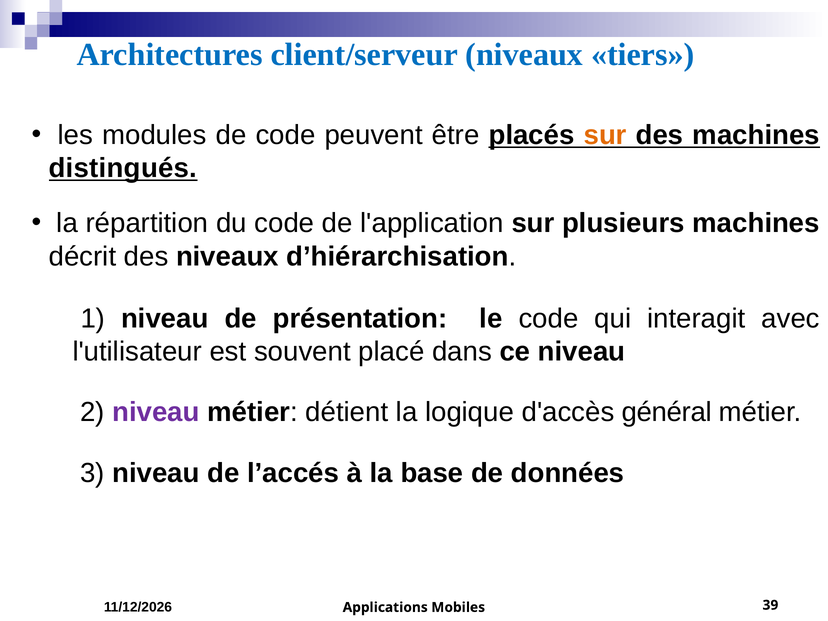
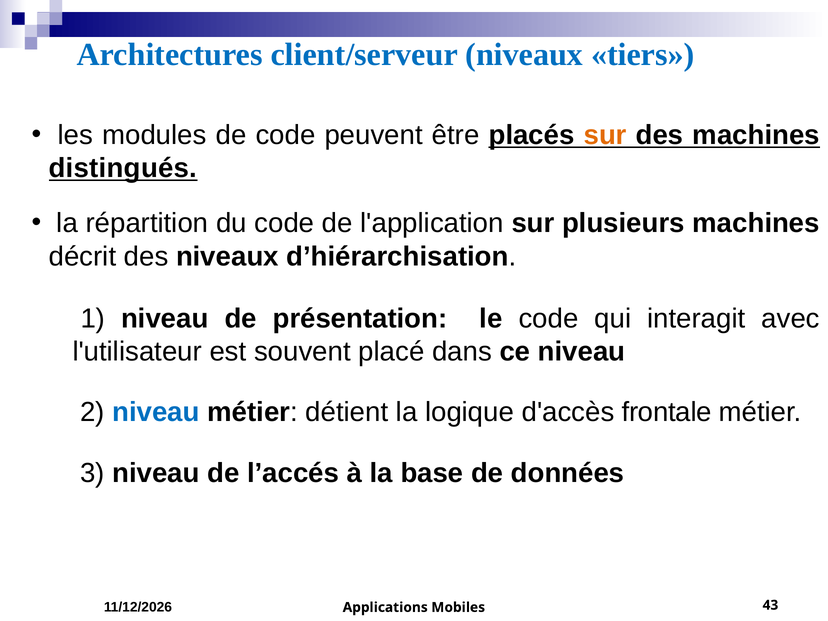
niveau colour: purple -> blue (156, 412)
général: général -> frontale (667, 412)
39: 39 -> 43 (770, 605)
